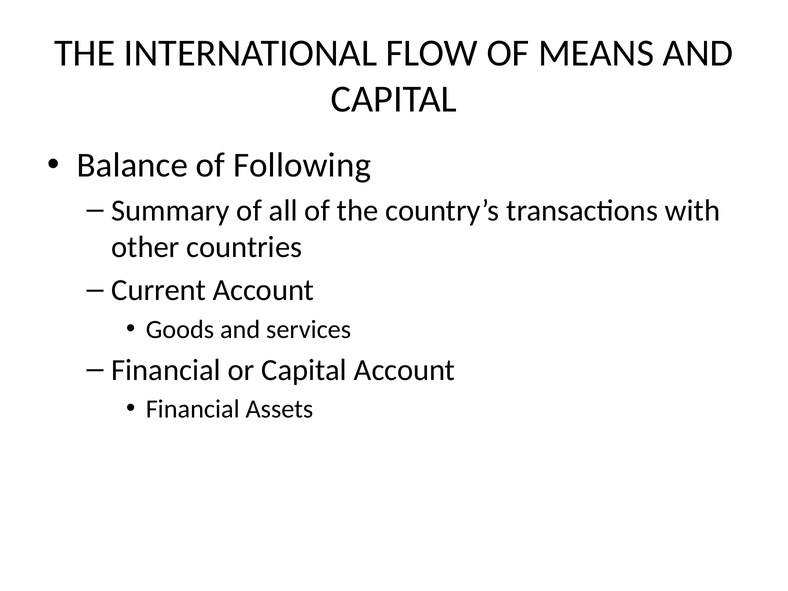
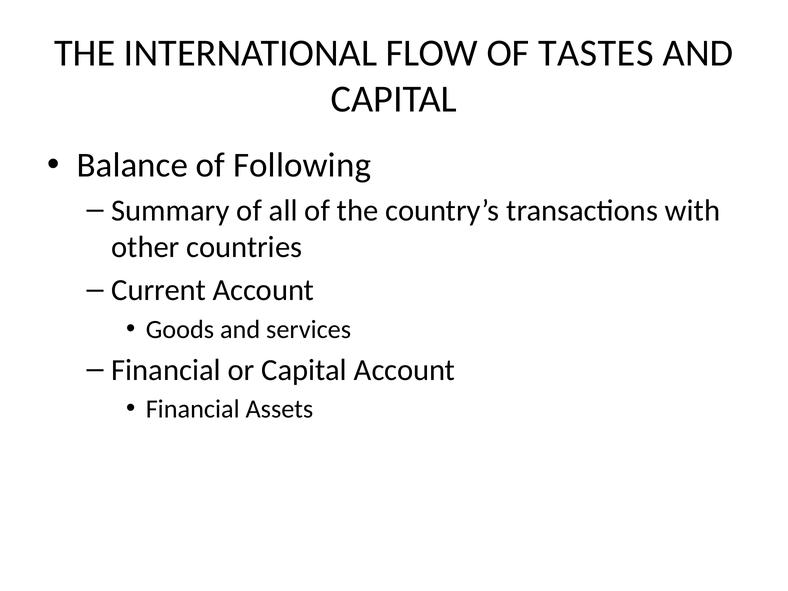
MEANS: MEANS -> TASTES (596, 53)
